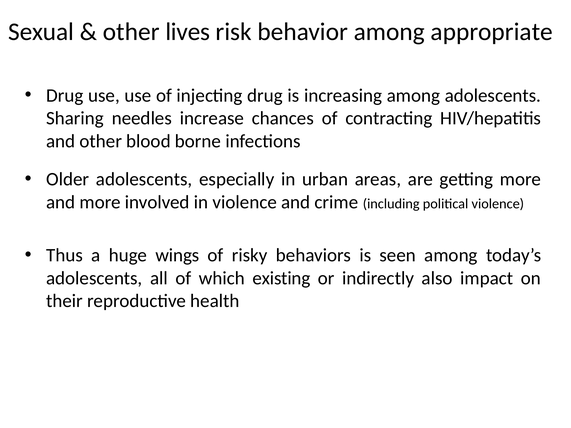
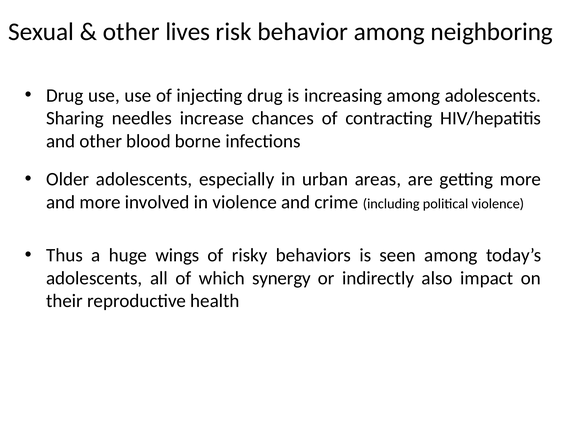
appropriate: appropriate -> neighboring (492, 32)
existing: existing -> synergy (281, 278)
